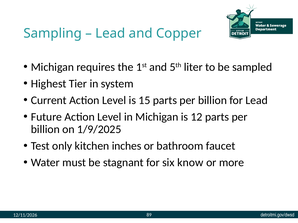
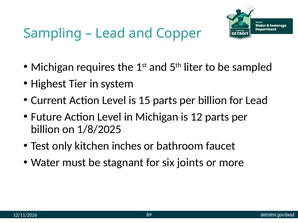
1/9/2025: 1/9/2025 -> 1/8/2025 (99, 130)
know: know -> joints (190, 163)
